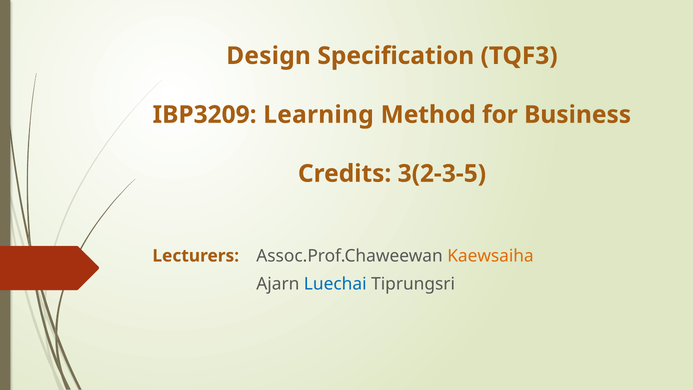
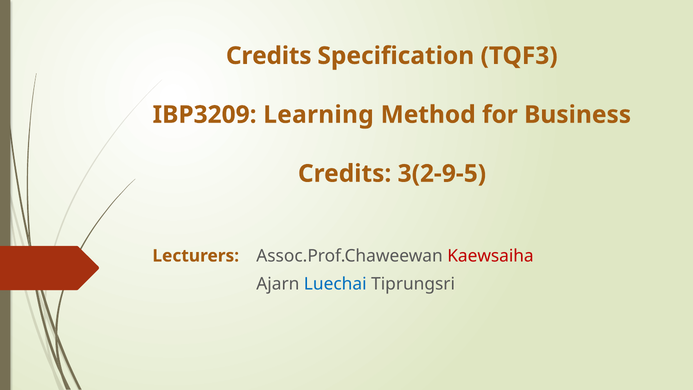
Design: Design -> Credits (269, 56)
3(2-3-5: 3(2-3-5 -> 3(2-9-5 (442, 174)
Kaewsaiha colour: orange -> red (490, 256)
